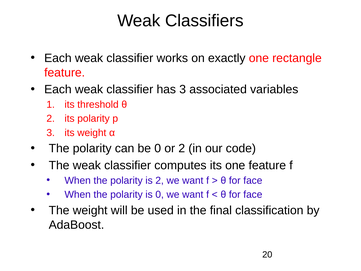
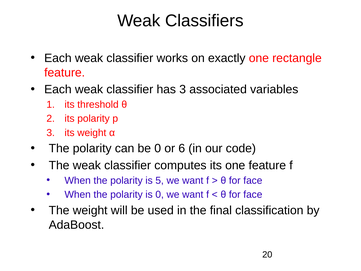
or 2: 2 -> 6 (182, 148)
is 2: 2 -> 5 (160, 180)
